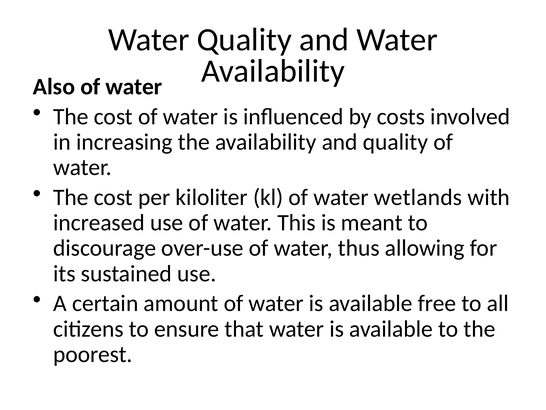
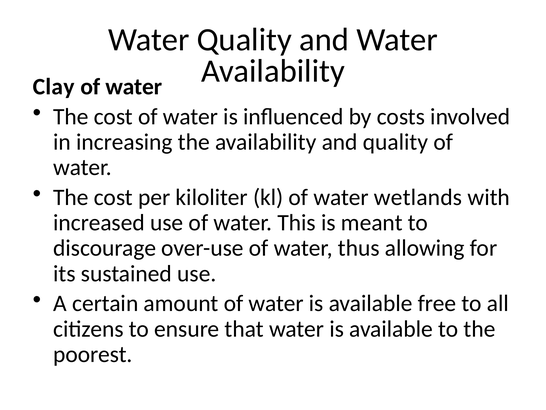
Also: Also -> Clay (54, 87)
